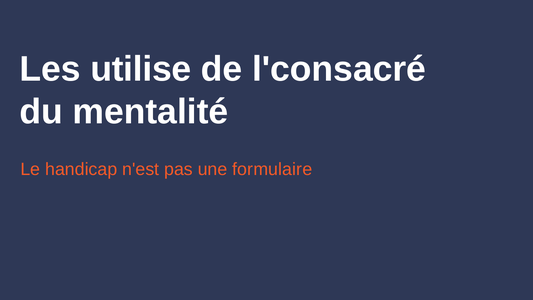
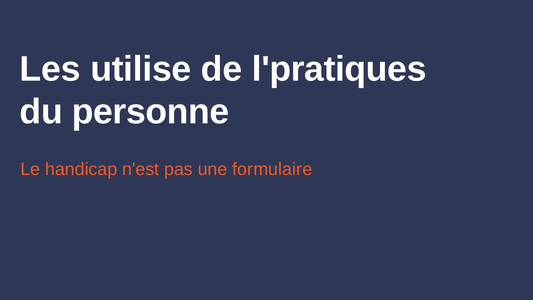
l'consacré: l'consacré -> l'pratiques (339, 69)
mentalité: mentalité -> personne (151, 112)
